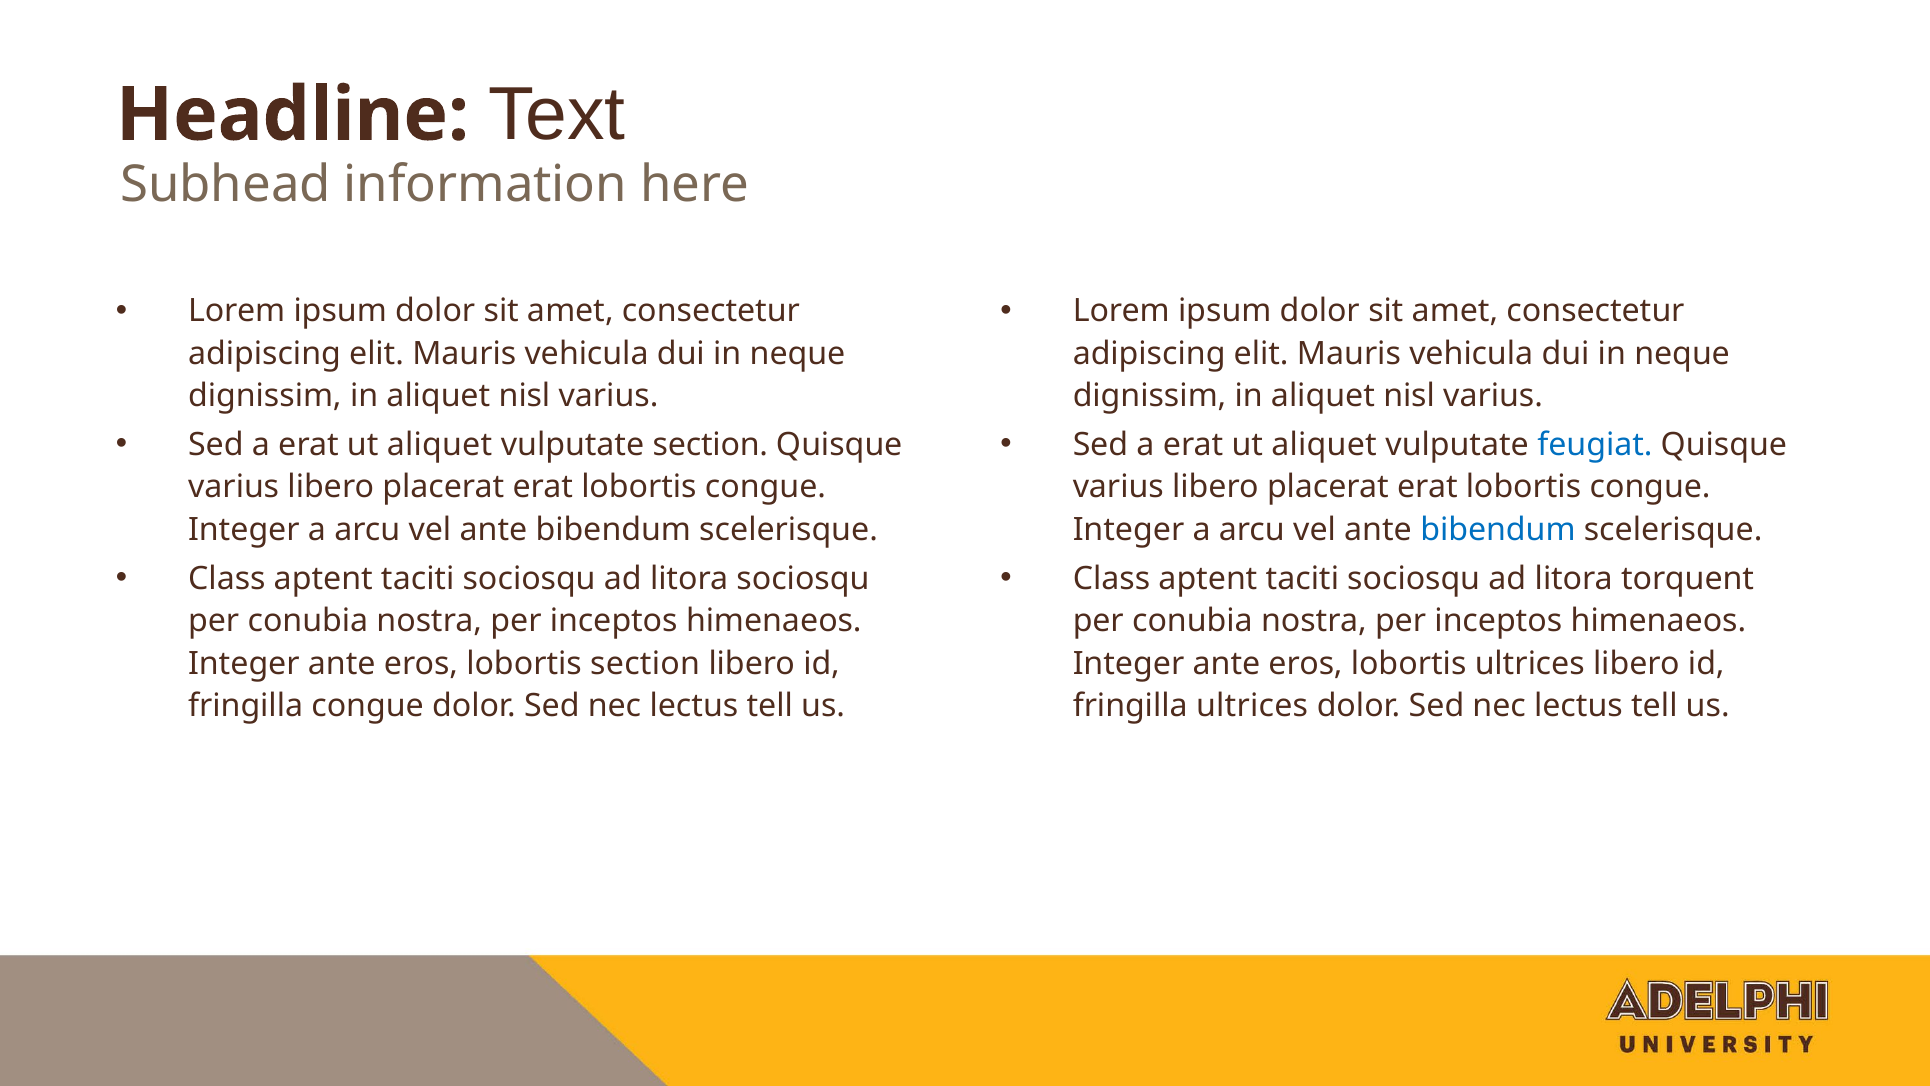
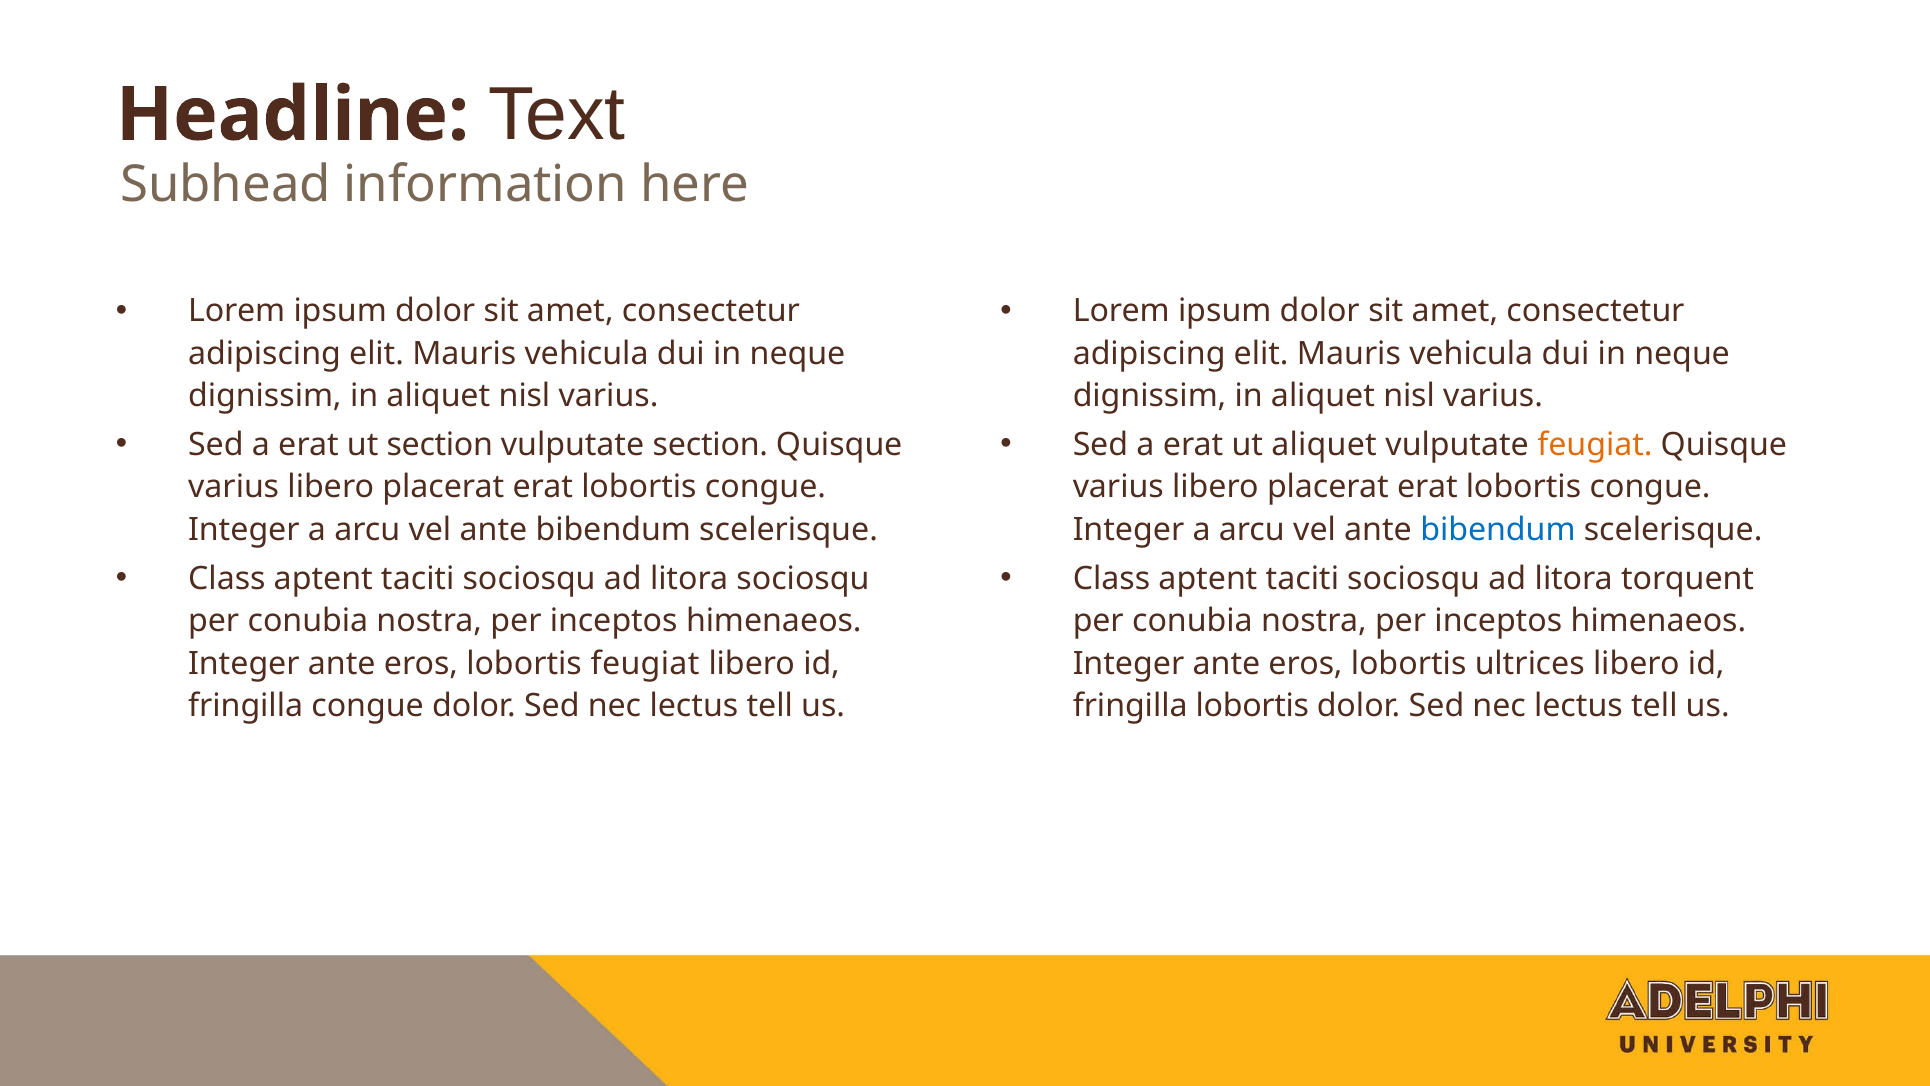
aliquet: aliquet -> section (440, 445)
feugiat colour: blue -> orange (1595, 445)
lobortis section: section -> feugiat (645, 663)
fringilla ultrices: ultrices -> lobortis (1252, 706)
